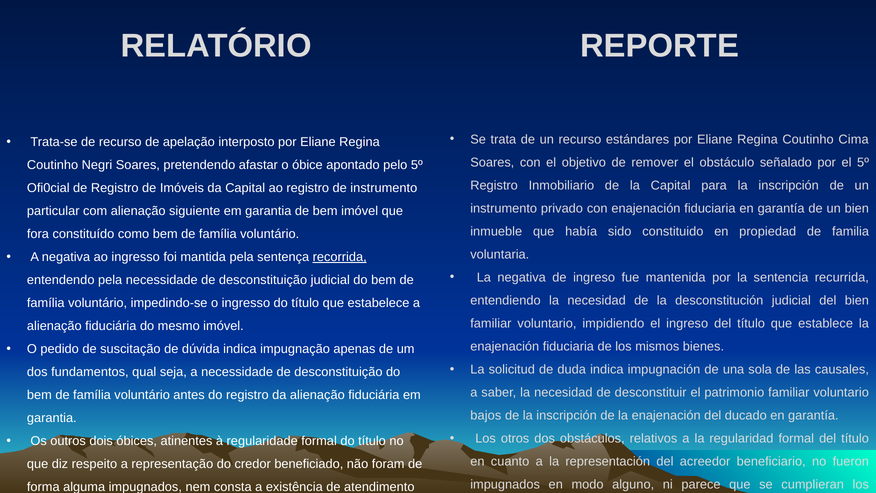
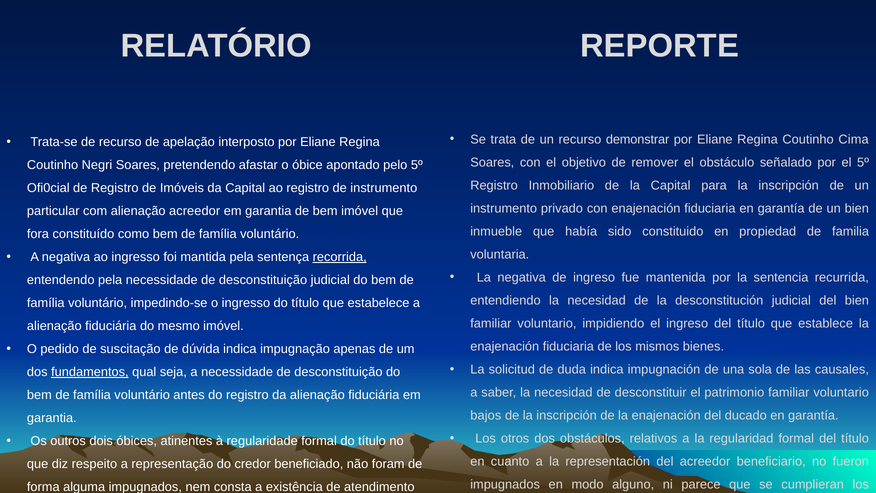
estándares: estándares -> demonstrar (638, 139)
alienação siguiente: siguiente -> acreedor (195, 211)
fundamentos underline: none -> present (90, 372)
